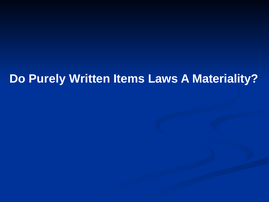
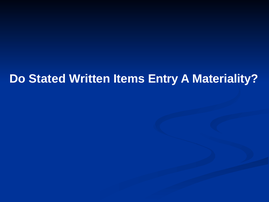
Purely: Purely -> Stated (47, 79)
Laws: Laws -> Entry (163, 79)
